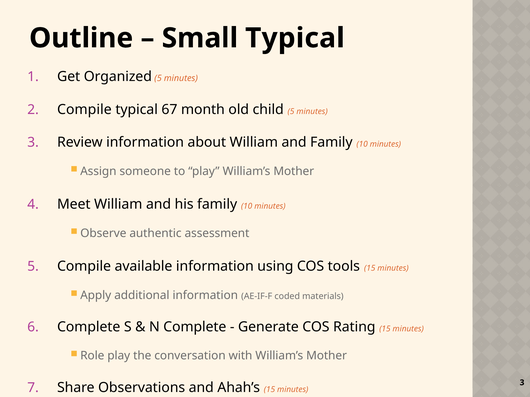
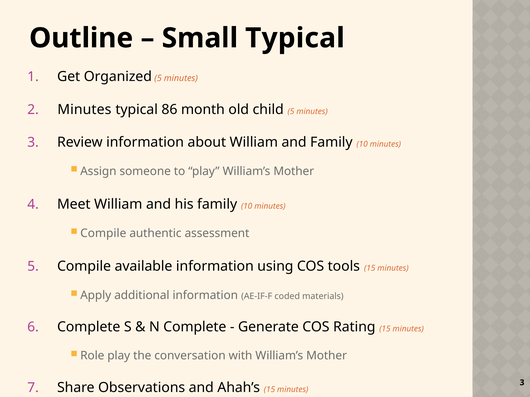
Compile: Compile -> Minutes (84, 110)
67: 67 -> 86 (169, 110)
Observe: Observe -> Compile (103, 234)
